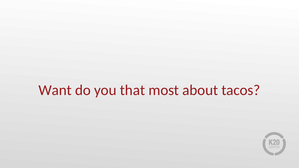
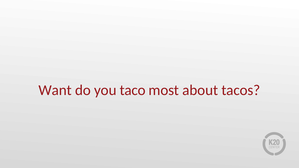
that: that -> taco (133, 90)
